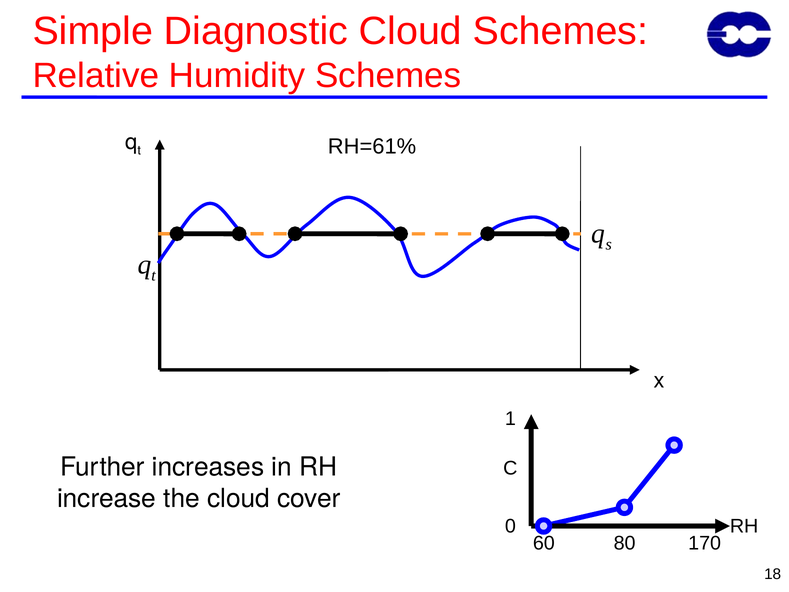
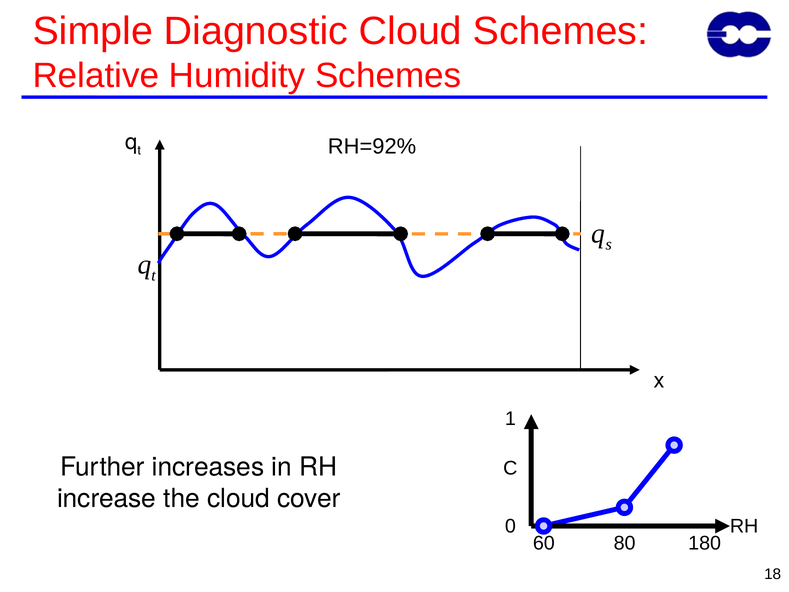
RH=61%: RH=61% -> RH=92% (372, 147)
170: 170 -> 180 (705, 543)
